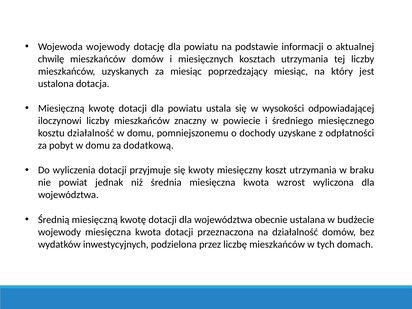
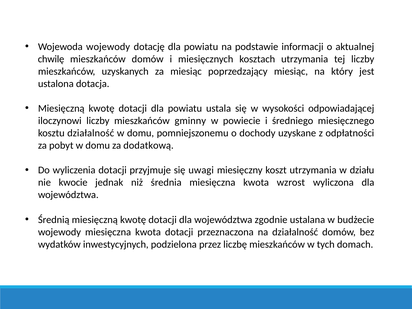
znaczny: znaczny -> gminny (190, 121)
kwoty: kwoty -> uwagi (201, 170)
braku: braku -> działu (362, 170)
powiat: powiat -> kwocie (73, 183)
obecnie: obecnie -> zgodnie (271, 220)
